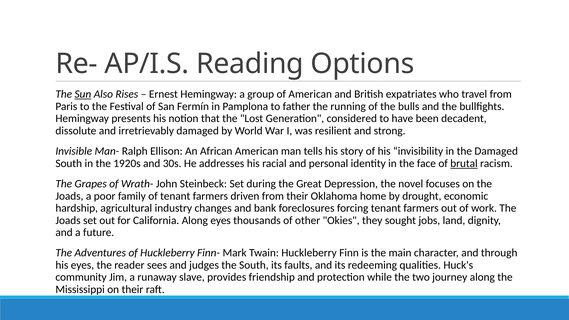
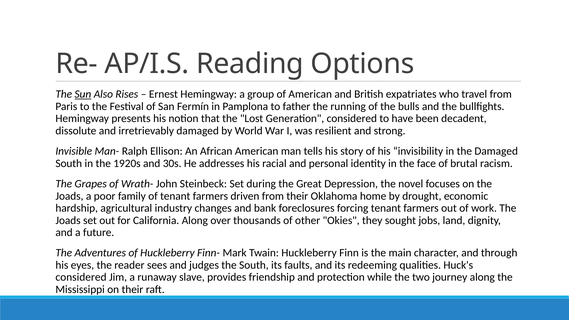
brutal underline: present -> none (464, 163)
Along eyes: eyes -> over (221, 220)
community: community -> considered (81, 277)
